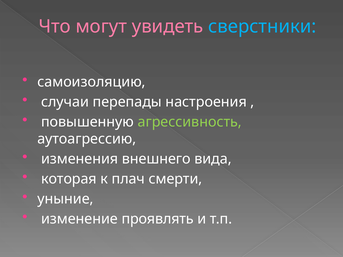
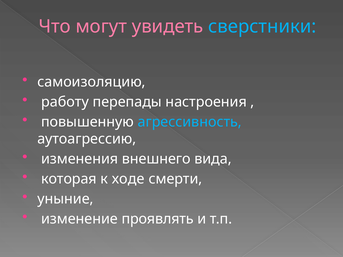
случаи: случаи -> работу (65, 102)
агрессивность colour: light green -> light blue (190, 122)
плач: плач -> ходе (128, 179)
